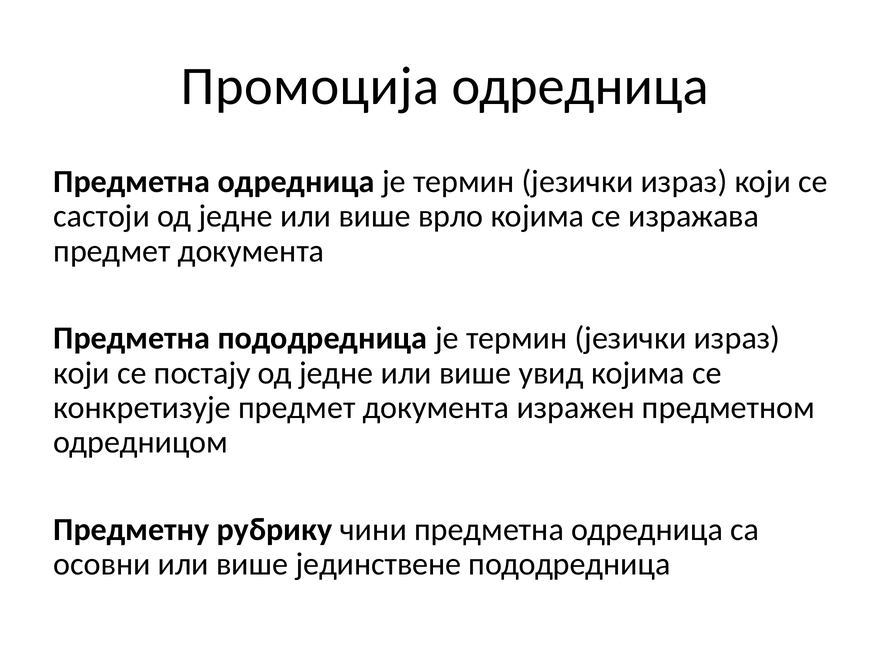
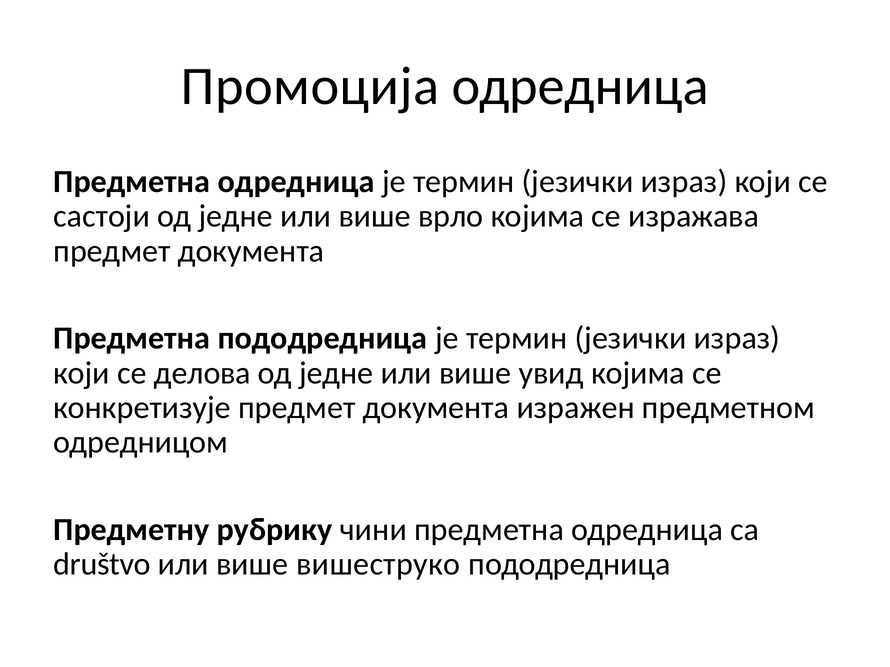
постају: постају -> делова (202, 373)
осовни: осовни -> društvo (102, 565)
jединствене: jединствене -> вишеструко (378, 565)
